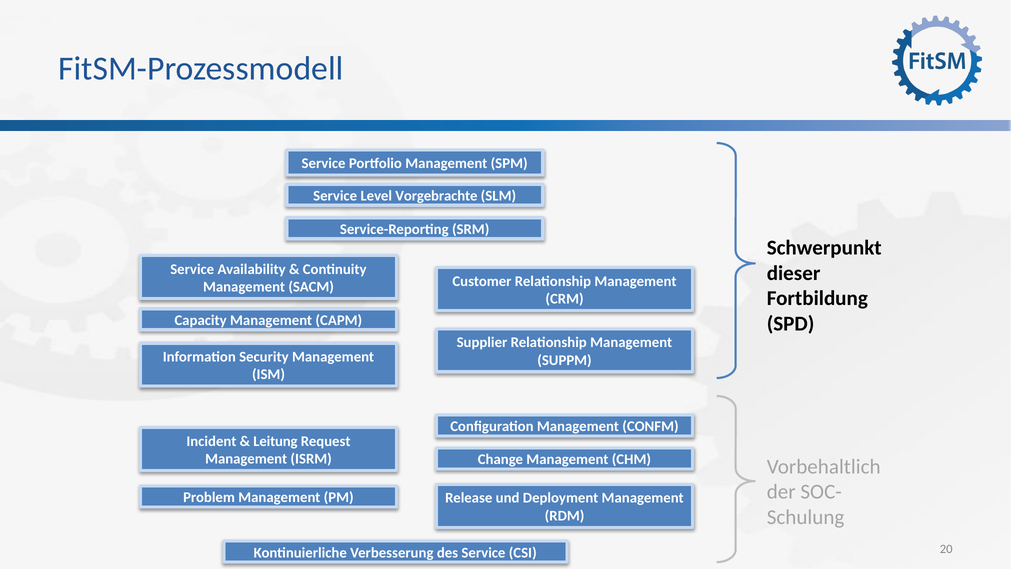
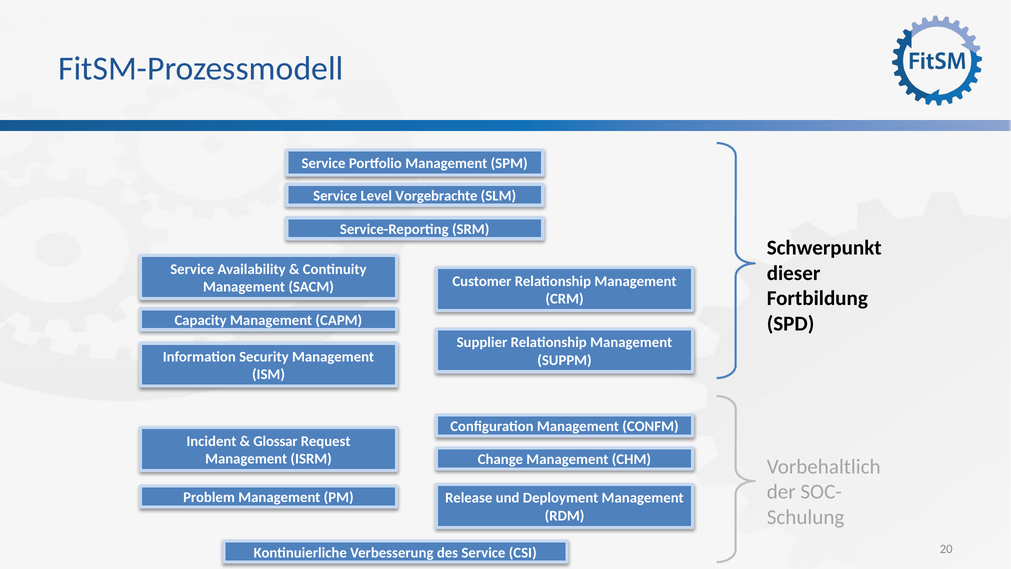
Leitung: Leitung -> Glossar (275, 441)
